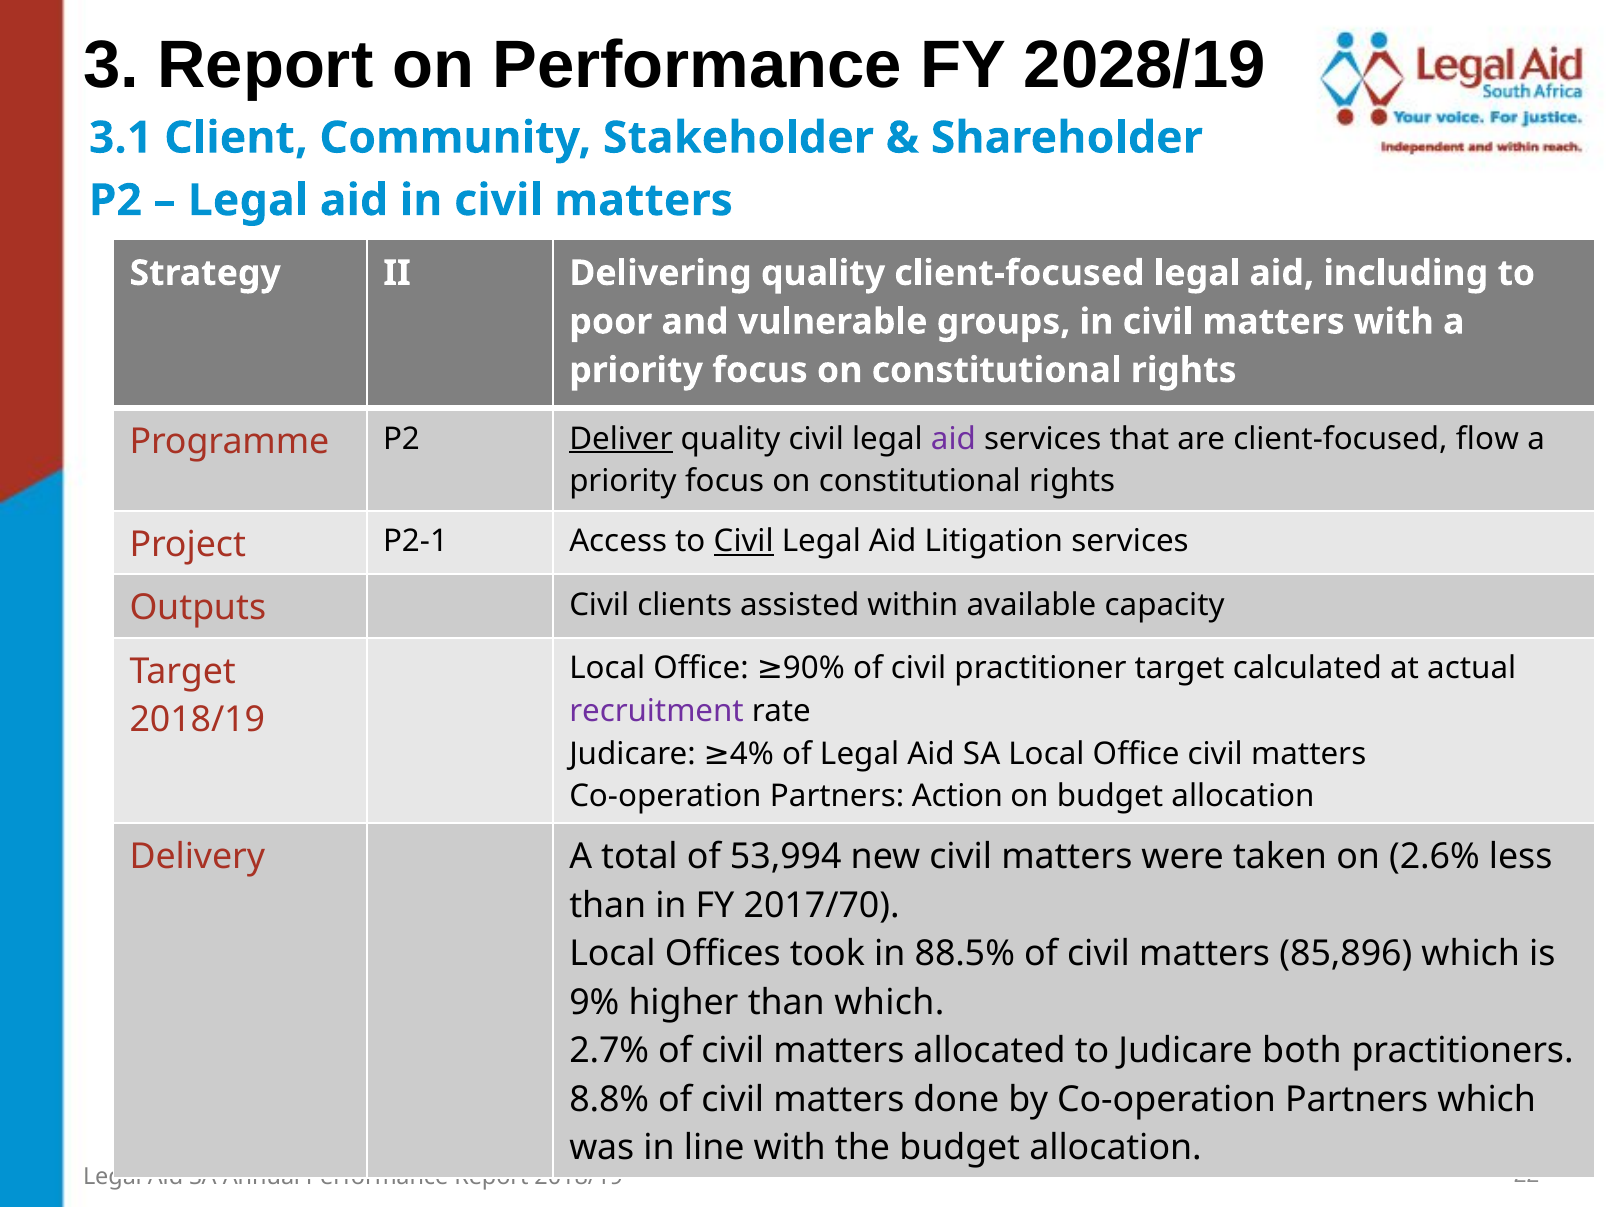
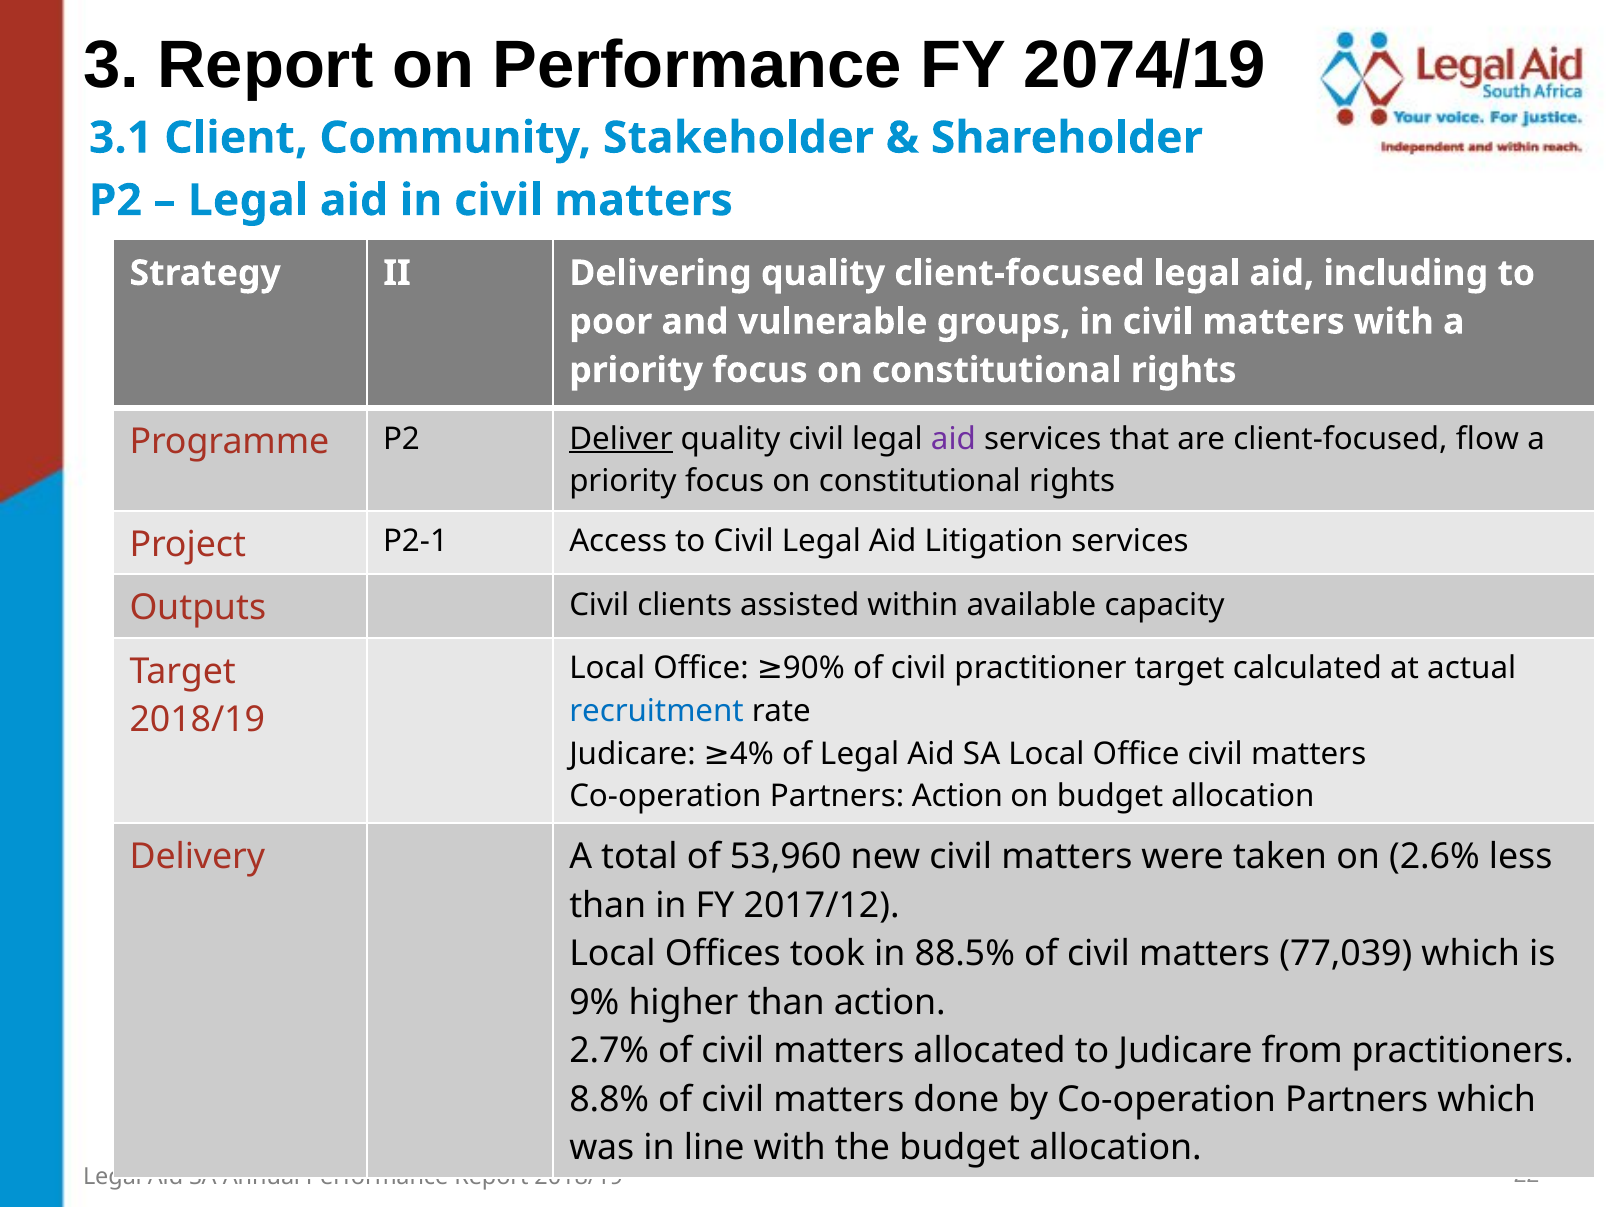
2028/19: 2028/19 -> 2074/19 (1145, 65)
Civil underline: present -> none (744, 542)
recruitment colour: purple -> blue (656, 711)
53,994: 53,994 -> 53,960 (786, 857)
2017/70: 2017/70 -> 2017/12 (822, 906)
85,896: 85,896 -> 77,039 (1346, 954)
than which: which -> action (890, 1003)
both: both -> from (1302, 1052)
